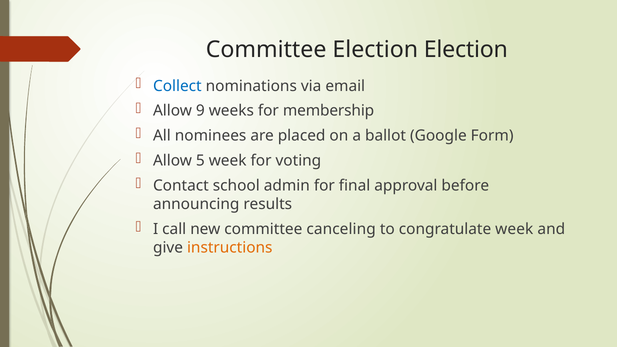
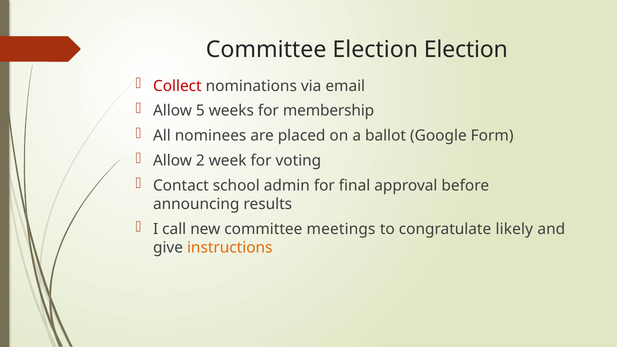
Collect colour: blue -> red (177, 86)
9: 9 -> 5 (200, 111)
5: 5 -> 2 (200, 161)
canceling: canceling -> meetings (341, 229)
congratulate week: week -> likely (514, 229)
